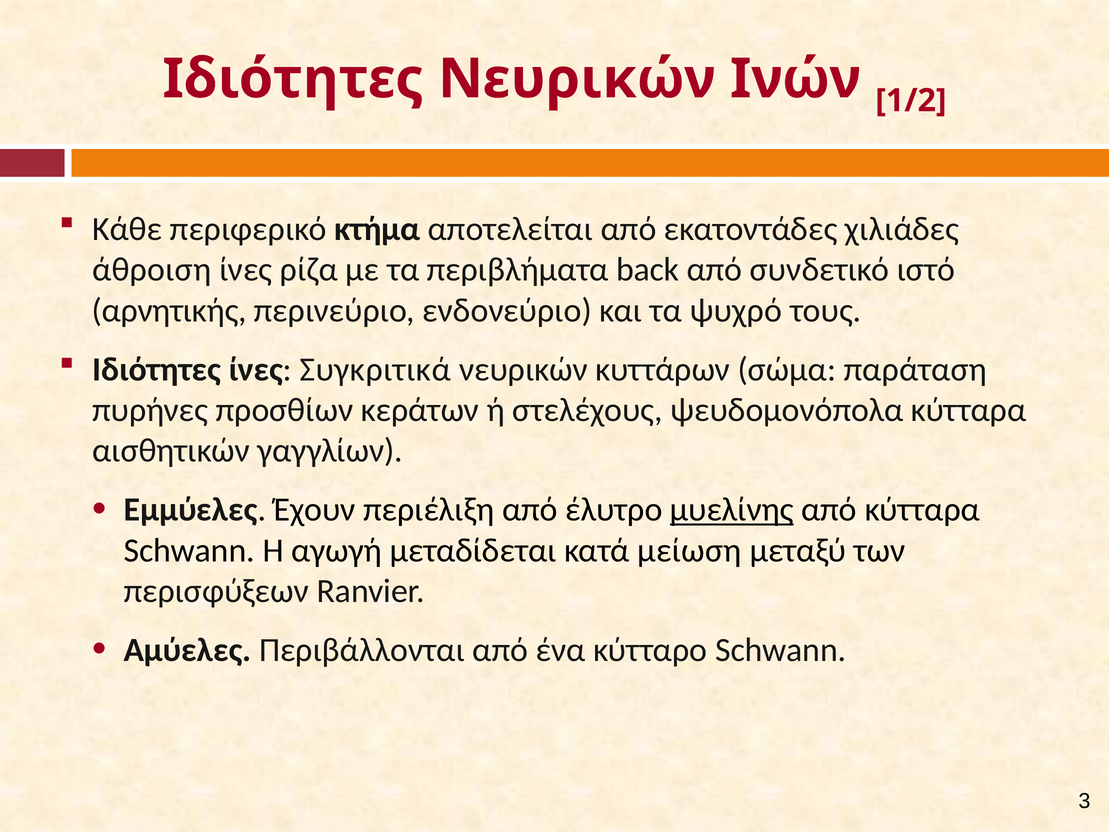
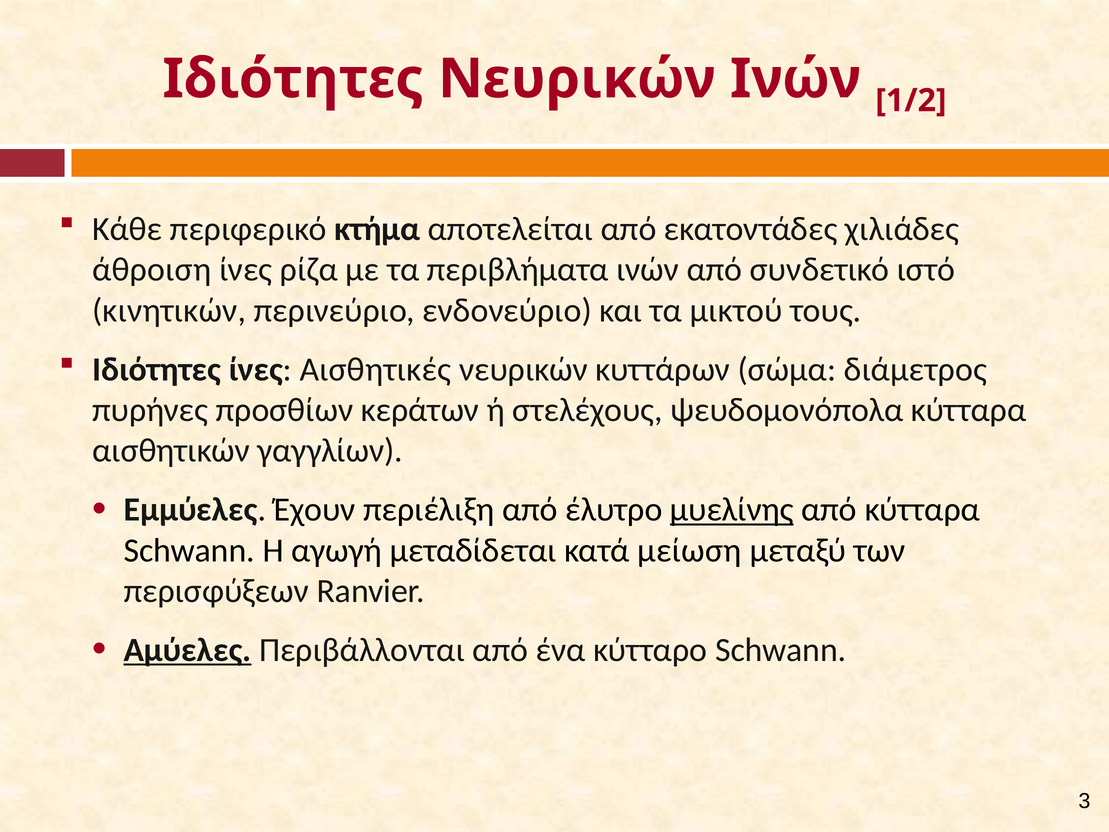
περιβλήματα back: back -> ινών (648, 270)
αρνητικής: αρνητικής -> κινητικών (169, 310)
ψυχρό: ψυχρό -> μικτού (736, 310)
Συγκριτικά: Συγκριτικά -> Αισθητικές (375, 369)
παράταση: παράταση -> διάμετρος (915, 369)
Αμύελες underline: none -> present (187, 650)
